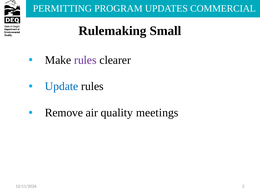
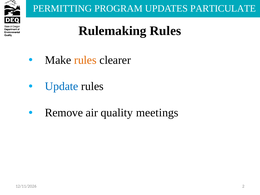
COMMERCIAL: COMMERCIAL -> PARTICULATE (223, 9)
Rulemaking Small: Small -> Rules (165, 31)
rules colour: purple -> orange (85, 60)
